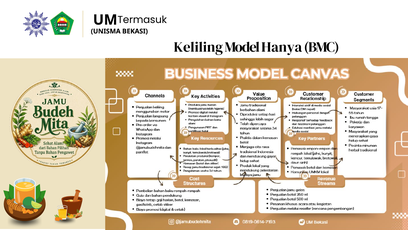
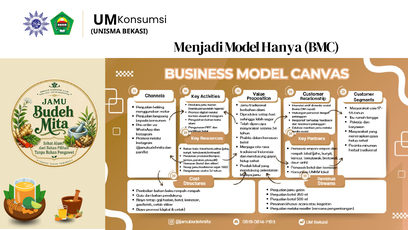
Termasuk: Termasuk -> Konsumsi (142, 20)
Keliling: Keliling -> Menjadi (198, 47)
